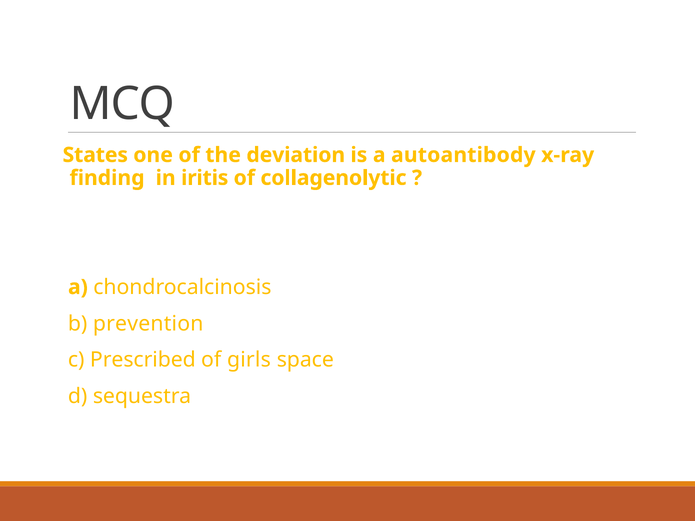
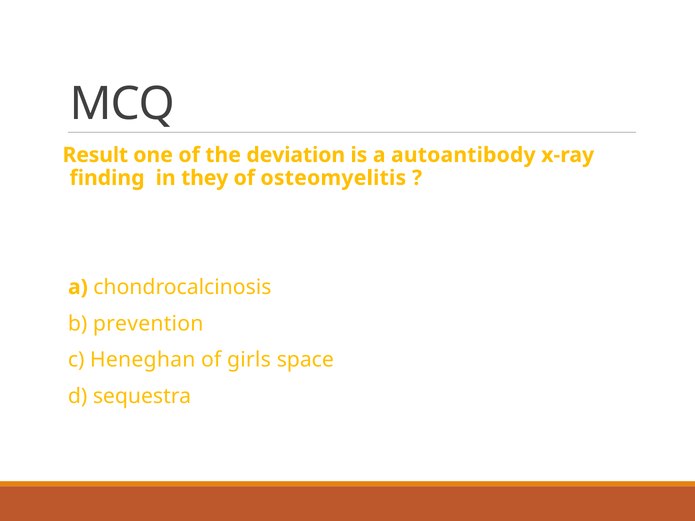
States: States -> Result (95, 155)
iritis: iritis -> they (205, 178)
collagenolytic: collagenolytic -> osteomyelitis (333, 178)
Prescribed: Prescribed -> Heneghan (143, 360)
